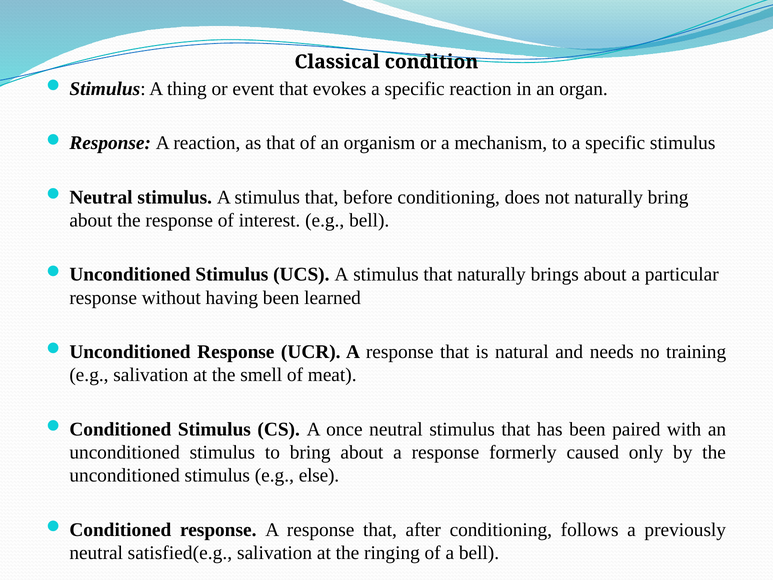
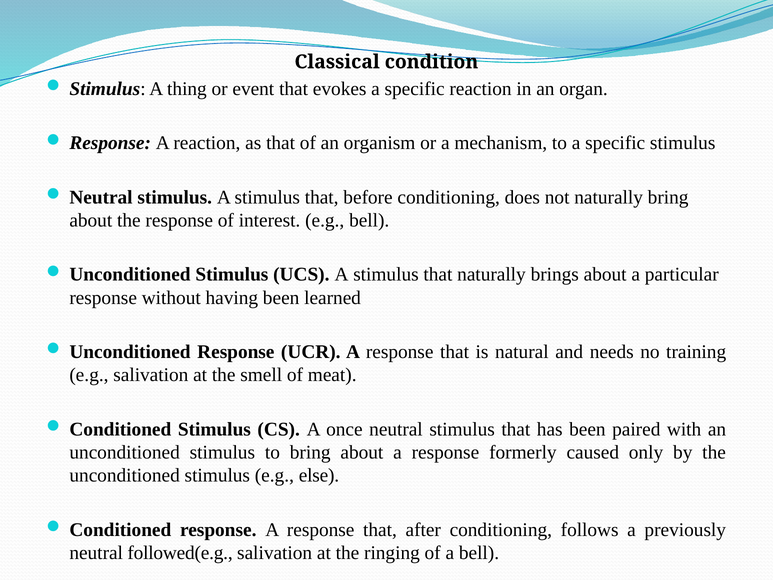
satisfied(e.g: satisfied(e.g -> followed(e.g (180, 553)
